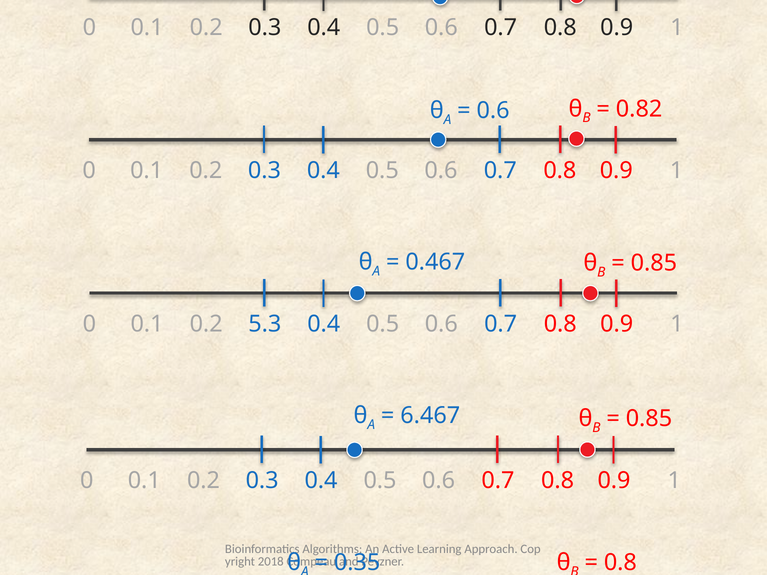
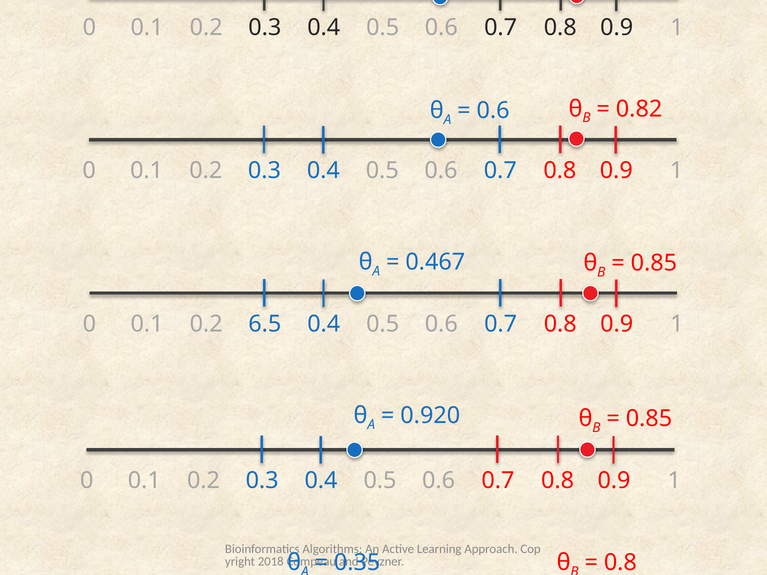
5.3: 5.3 -> 6.5 (265, 324)
6.467: 6.467 -> 0.920 (430, 416)
